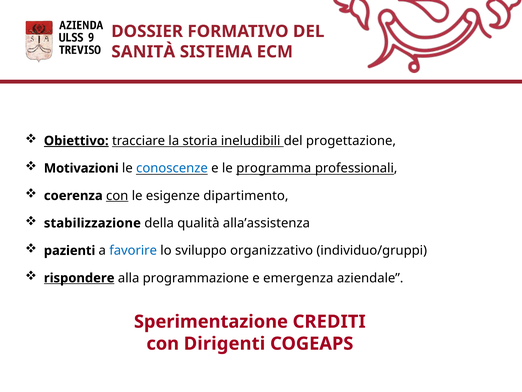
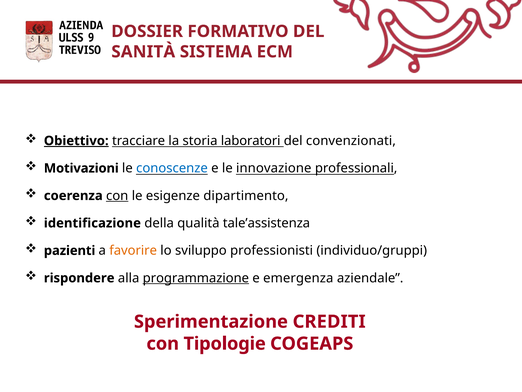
ineludibili: ineludibili -> laboratori (251, 141)
progettazione: progettazione -> convenzionati (351, 141)
programma: programma -> innovazione (274, 168)
stabilizzazione: stabilizzazione -> identificazione (92, 223)
alla’assistenza: alla’assistenza -> tale’assistenza (266, 223)
favorire colour: blue -> orange (133, 250)
organizzativo: organizzativo -> professionisti (272, 250)
rispondere underline: present -> none (79, 278)
programmazione underline: none -> present (196, 278)
Dirigenti: Dirigenti -> Tipologie (225, 343)
